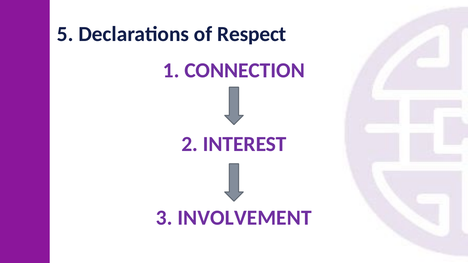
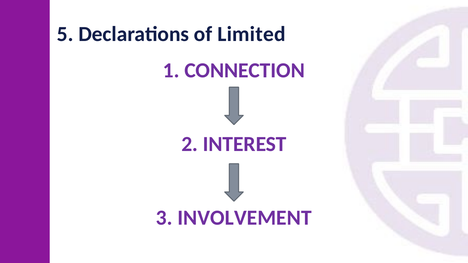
Respect: Respect -> Limited (252, 34)
